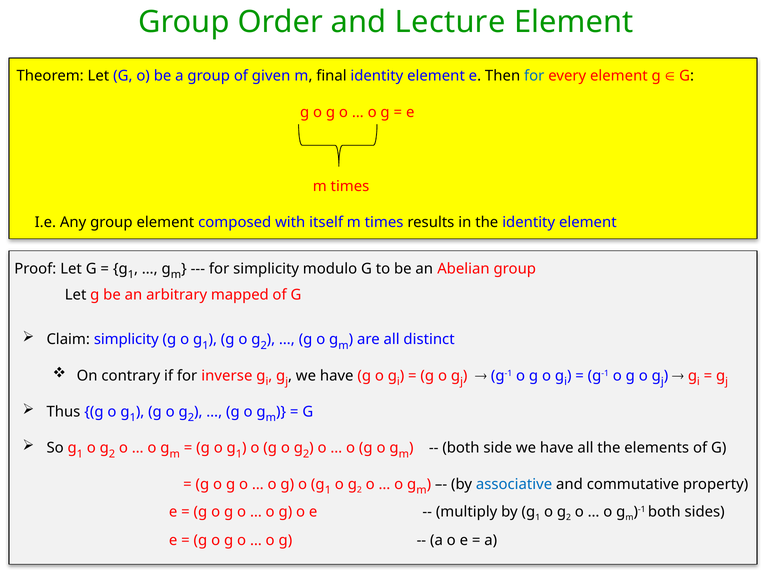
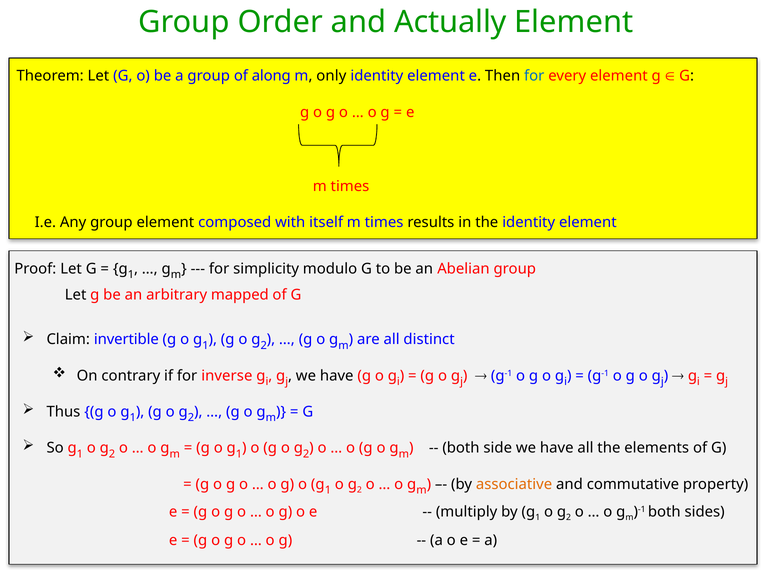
Lecture: Lecture -> Actually (450, 22)
given: given -> along (271, 76)
final: final -> only (331, 76)
Claim simplicity: simplicity -> invertible (126, 340)
associative colour: blue -> orange (514, 485)
